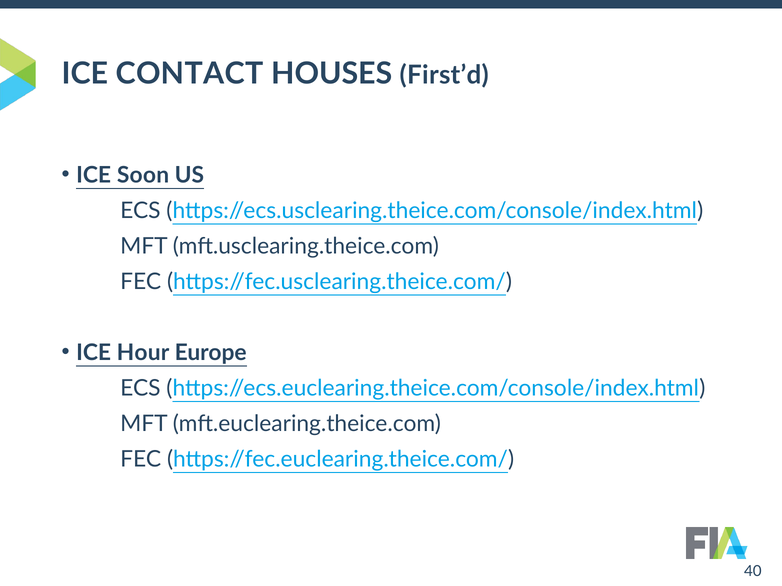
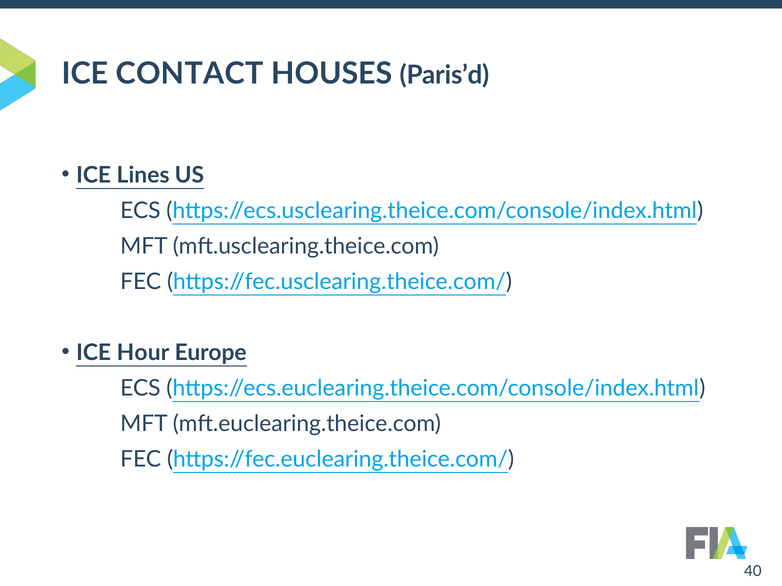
First’d: First’d -> Paris’d (445, 75)
Soon: Soon -> Lines (143, 175)
